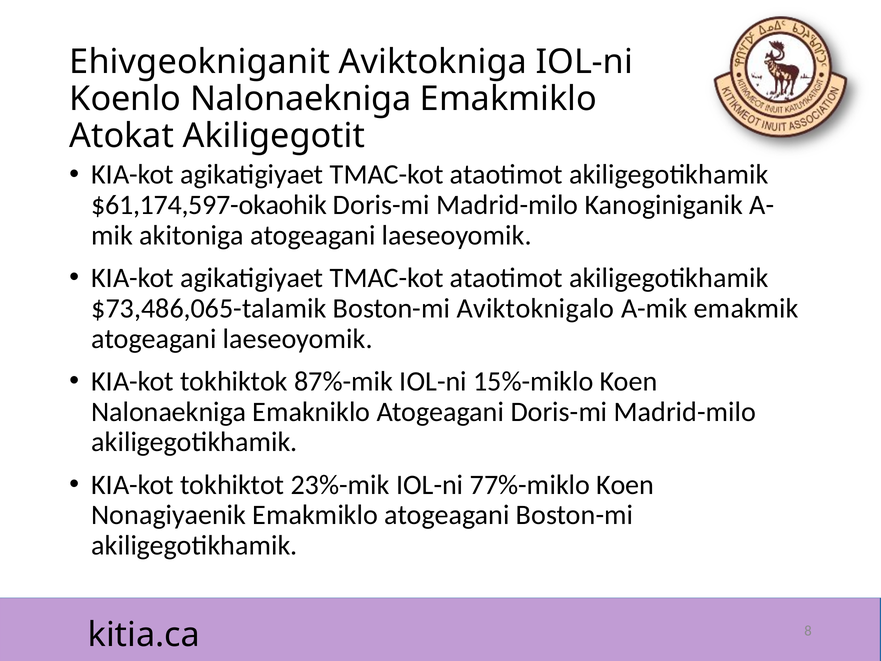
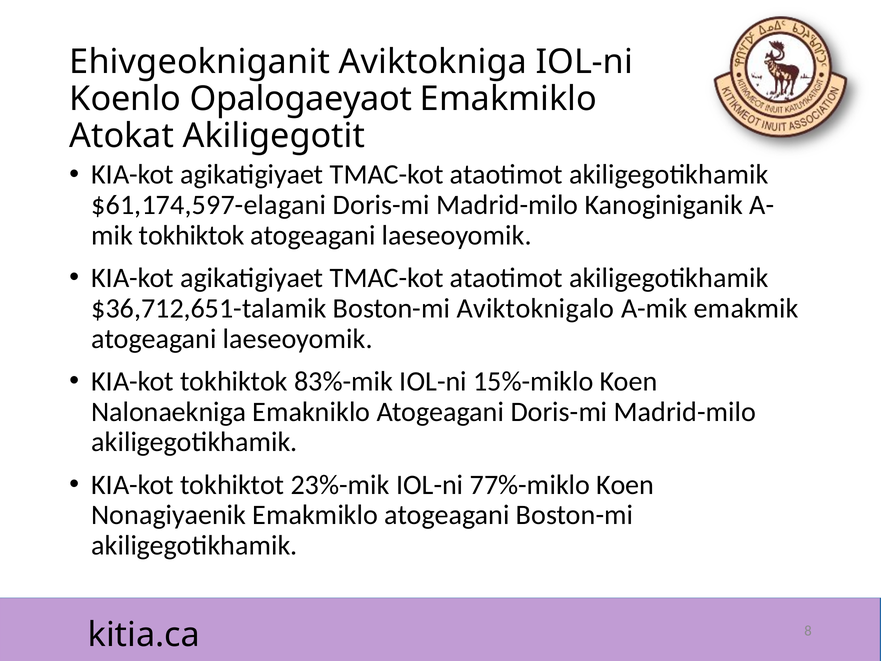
Koenlo Nalonaekniga: Nalonaekniga -> Opalogaeyaot (301, 99)
$61,174,597-okaohik: $61,174,597-okaohik -> $61,174,597-elagani (209, 205)
akitoniga: akitoniga -> tokhiktok (192, 235)
$73,486,065-talamik: $73,486,065-talamik -> $36,712,651-talamik (209, 308)
87%-mik: 87%-mik -> 83%-mik (344, 381)
